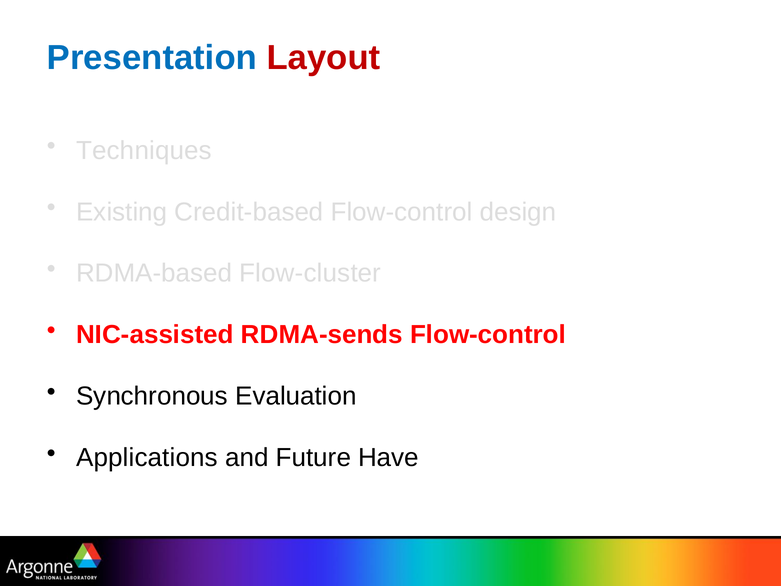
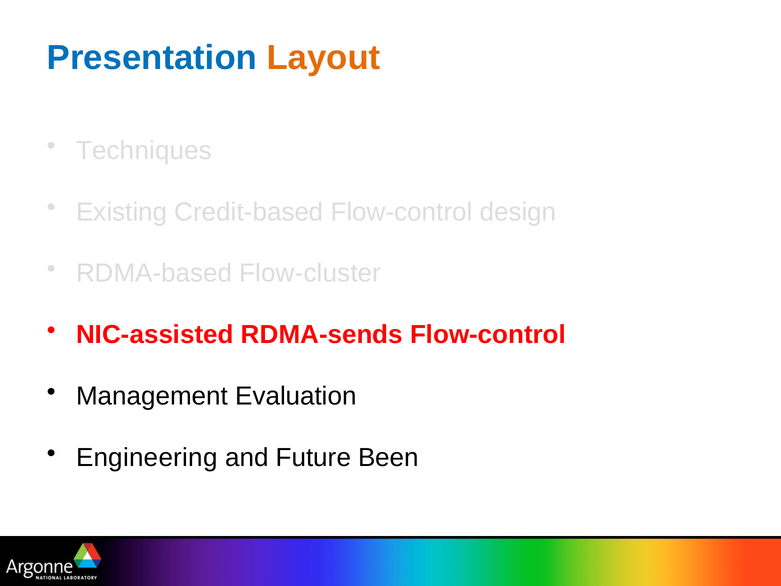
Layout colour: red -> orange (323, 58)
Synchronous: Synchronous -> Management (152, 396)
Applications: Applications -> Engineering (147, 457)
Have: Have -> Been (388, 457)
